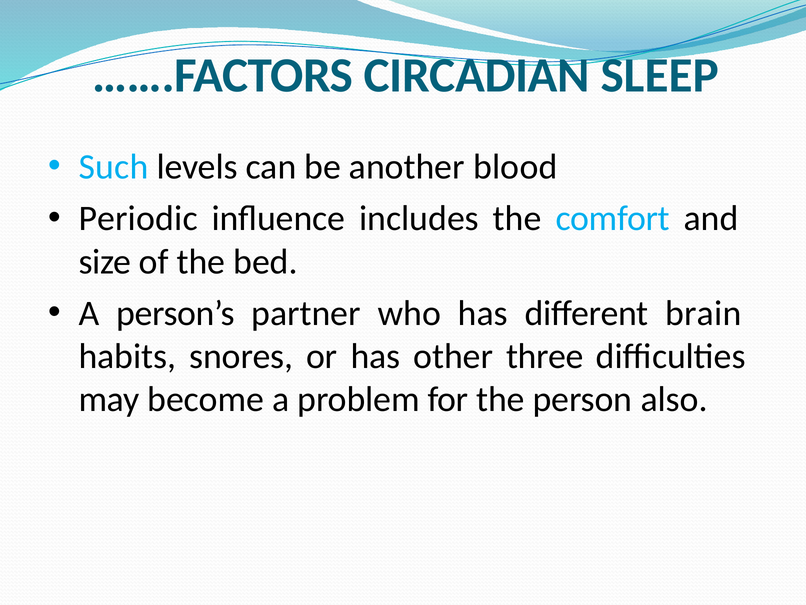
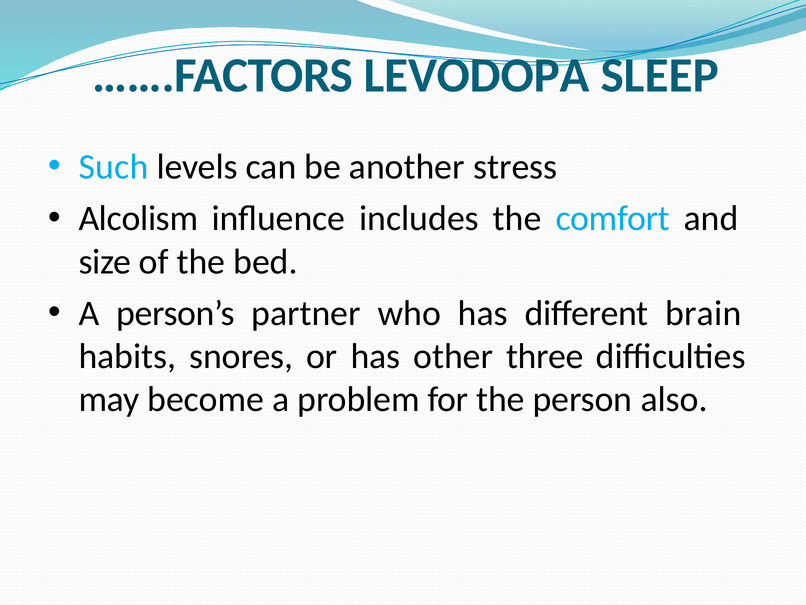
CIRCADIAN: CIRCADIAN -> LEVODOPA (477, 75)
blood: blood -> stress (515, 167)
Periodic: Periodic -> Alcolism (138, 218)
